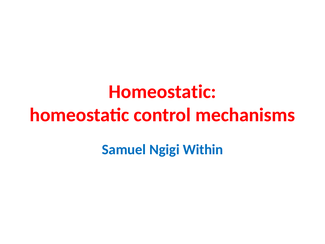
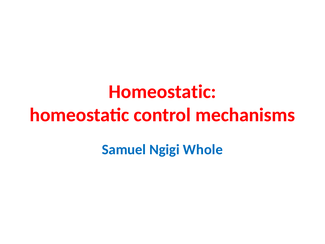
Within: Within -> Whole (203, 149)
